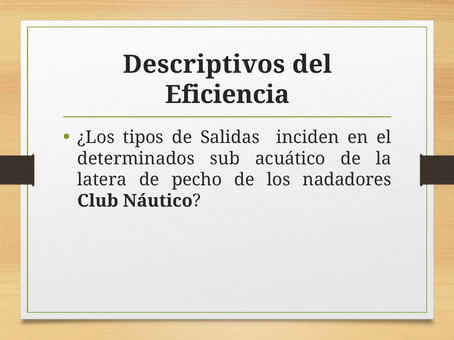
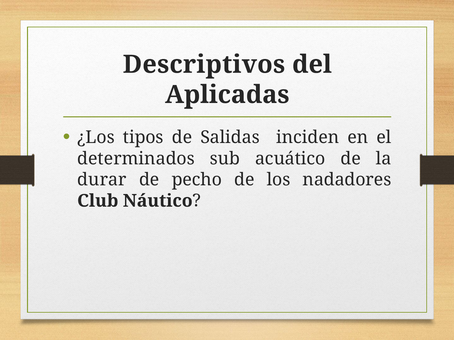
Eficiencia: Eficiencia -> Aplicadas (227, 95)
latera: latera -> durar (102, 180)
